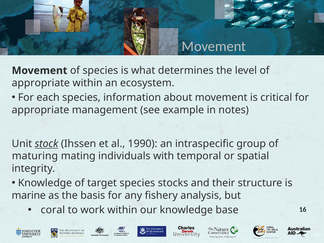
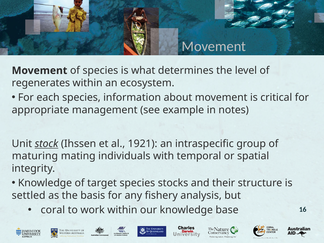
appropriate: appropriate -> regenerates (41, 83)
1990: 1990 -> 1921 (143, 144)
marine: marine -> settled (29, 195)
